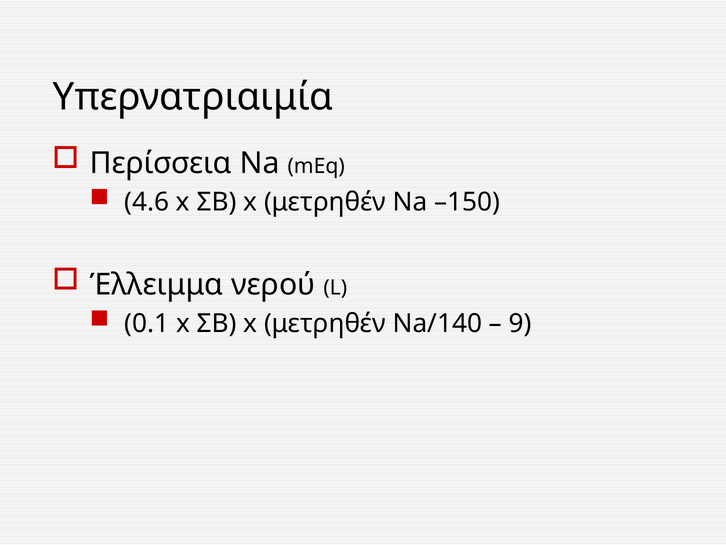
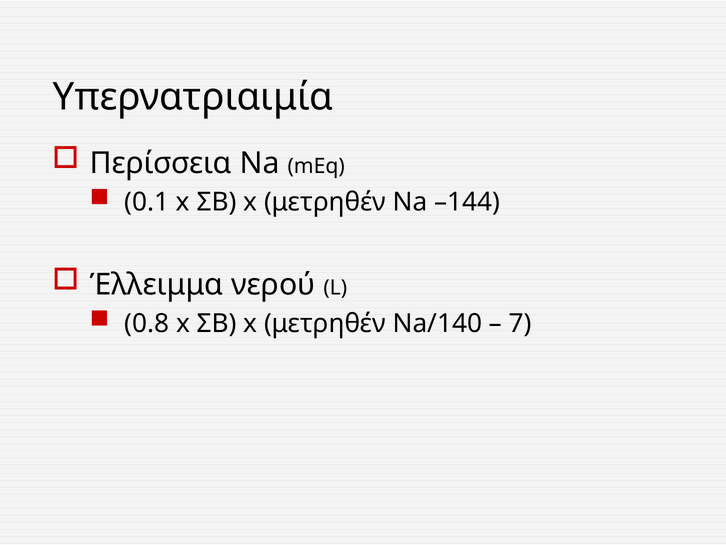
4.6: 4.6 -> 0.1 (147, 202)
–150: –150 -> –144 (467, 202)
0.1: 0.1 -> 0.8 (147, 323)
9: 9 -> 7 (520, 323)
